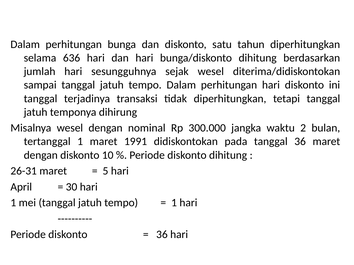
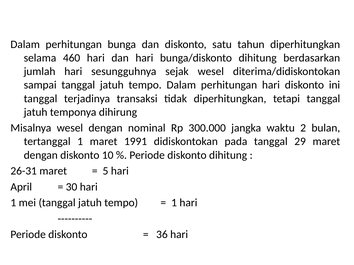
636: 636 -> 460 (72, 58)
tanggal 36: 36 -> 29 (300, 142)
